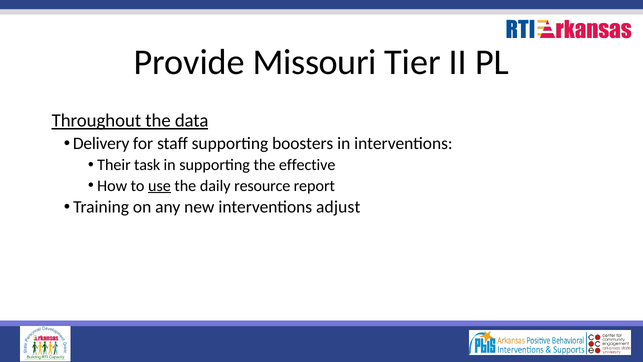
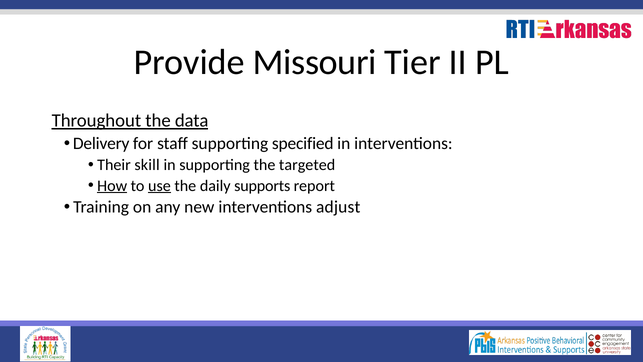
boosters: boosters -> specified (303, 143)
task: task -> skill (147, 165)
effective: effective -> targeted (307, 165)
How underline: none -> present (112, 186)
resource: resource -> supports (262, 186)
